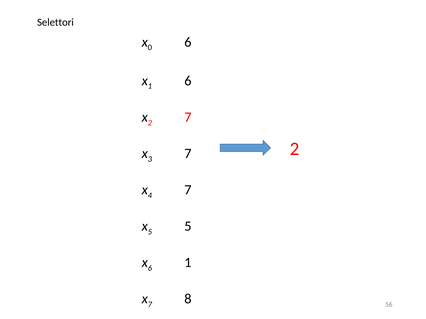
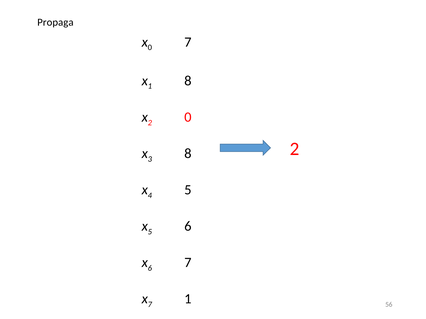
Selettori: Selettori -> Propaga (55, 22)
0 6: 6 -> 7 (188, 42)
1 6: 6 -> 8 (188, 81)
2 7: 7 -> 0 (188, 117)
7: 7 -> 8 (188, 154)
7: 7 -> 5 (188, 190)
5: 5 -> 6 (188, 227)
1: 1 -> 7 (188, 263)
8: 8 -> 1 (188, 299)
